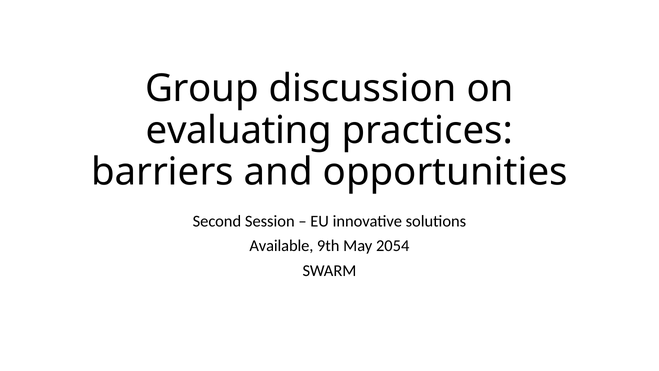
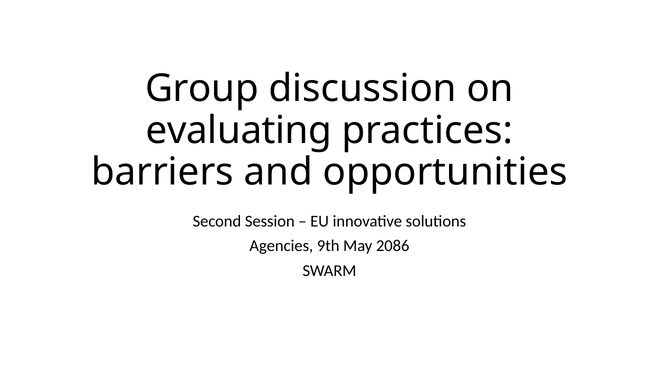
Available: Available -> Agencies (281, 246)
2054: 2054 -> 2086 (393, 246)
